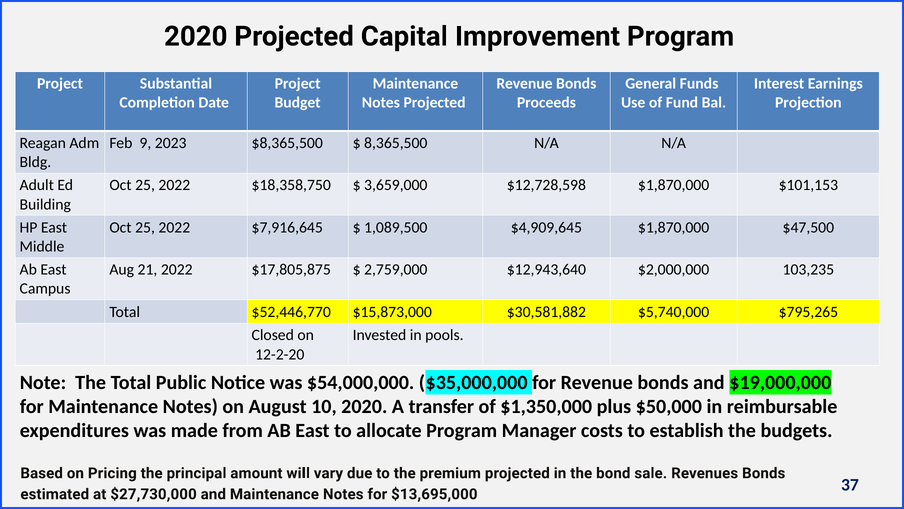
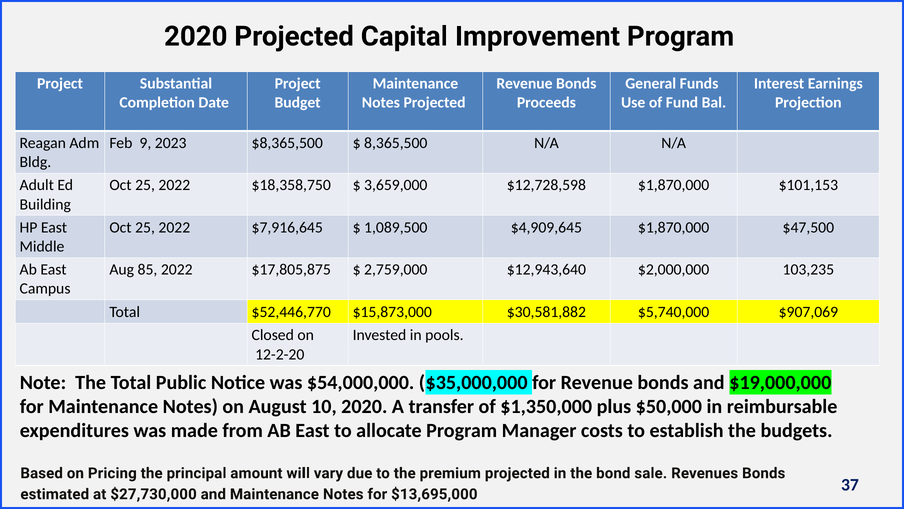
21: 21 -> 85 (147, 269)
$795,265: $795,265 -> $907,069 (808, 312)
